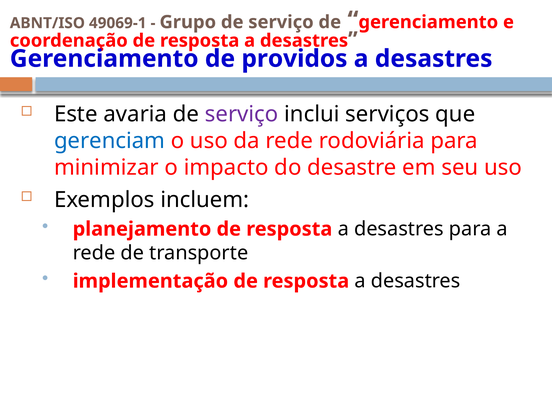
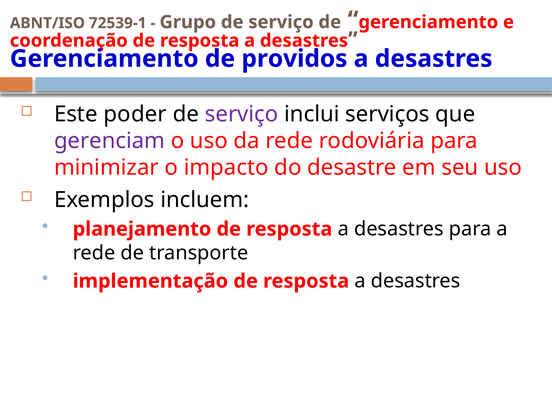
49069-1: 49069-1 -> 72539-1 (118, 23)
avaria: avaria -> poder (135, 114)
gerenciam colour: blue -> purple (109, 141)
